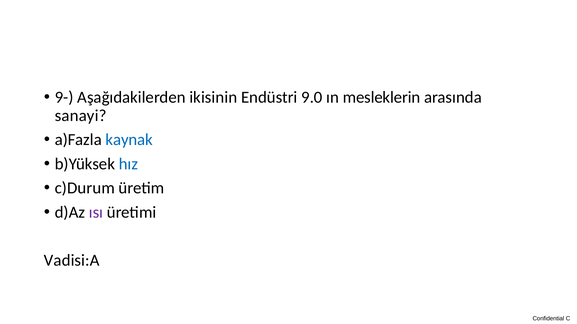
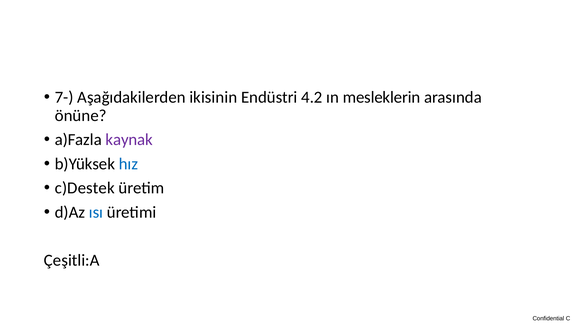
9-: 9- -> 7- (64, 98)
9.0: 9.0 -> 4.2 (312, 98)
sanayi: sanayi -> önüne (81, 116)
kaynak colour: blue -> purple (129, 140)
c)Durum: c)Durum -> c)Destek (85, 188)
ısı colour: purple -> blue (96, 213)
Vadisi:A: Vadisi:A -> Çeşitli:A (72, 261)
